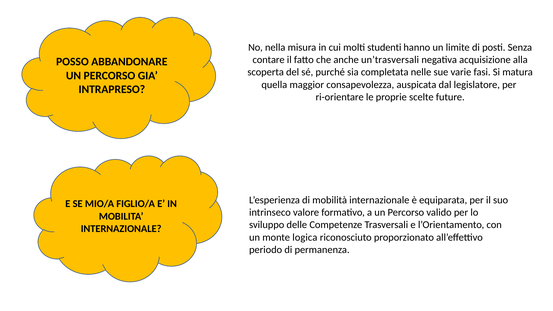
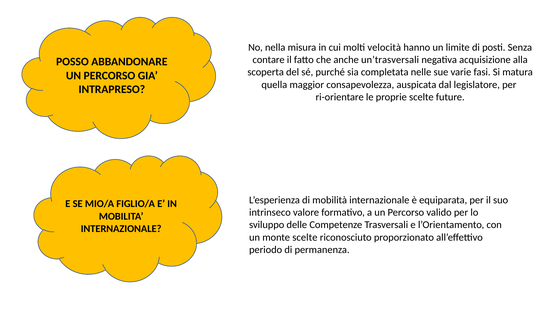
studenti: studenti -> velocità (384, 47)
monte logica: logica -> scelte (305, 237)
